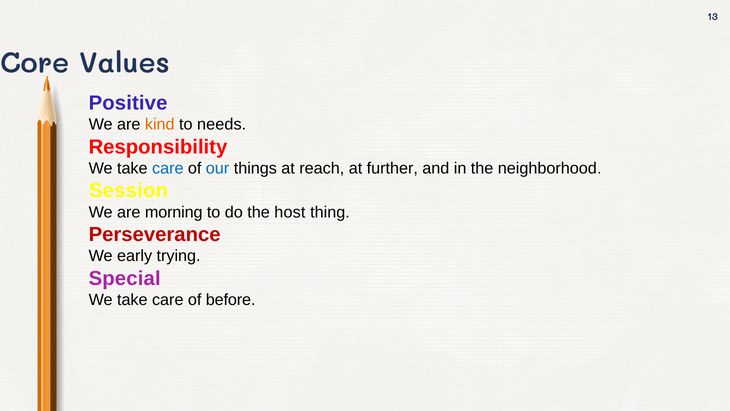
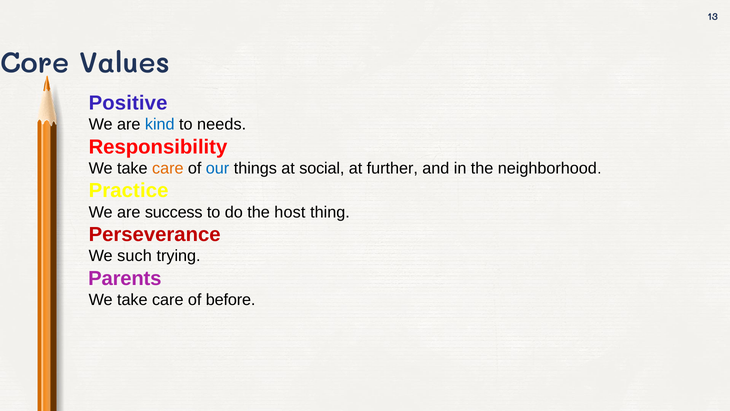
kind colour: orange -> blue (160, 124)
care colour: blue -> orange (168, 168)
reach: reach -> social (322, 168)
Session: Session -> Practice (129, 190)
morning: morning -> success (174, 212)
early: early -> such (135, 256)
Special: Special -> Parents (125, 278)
